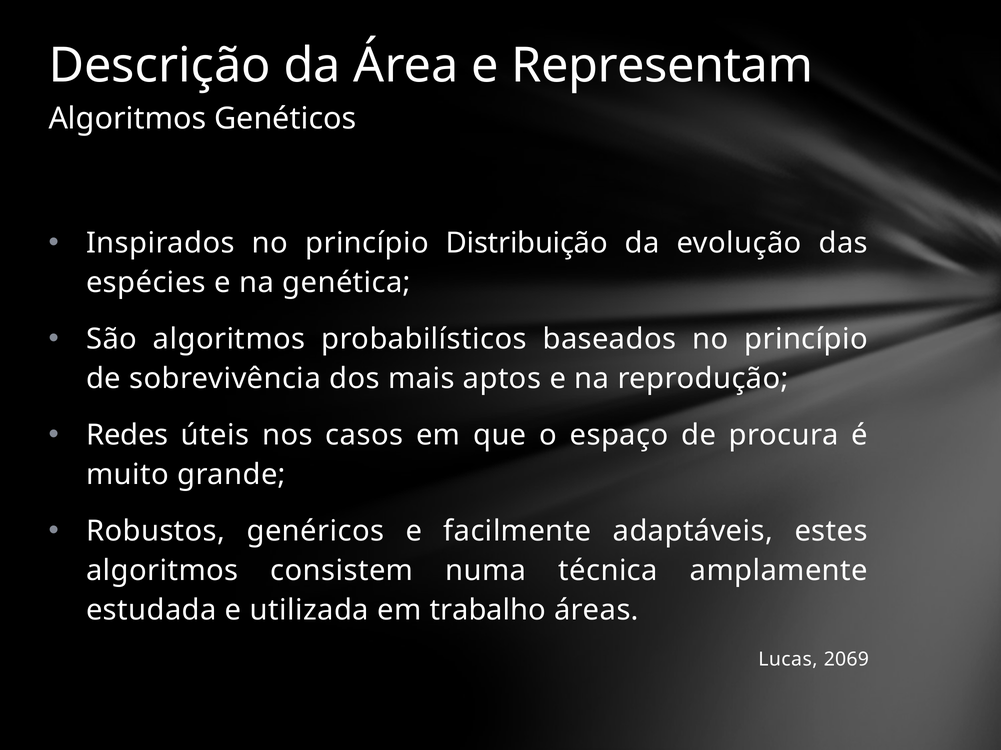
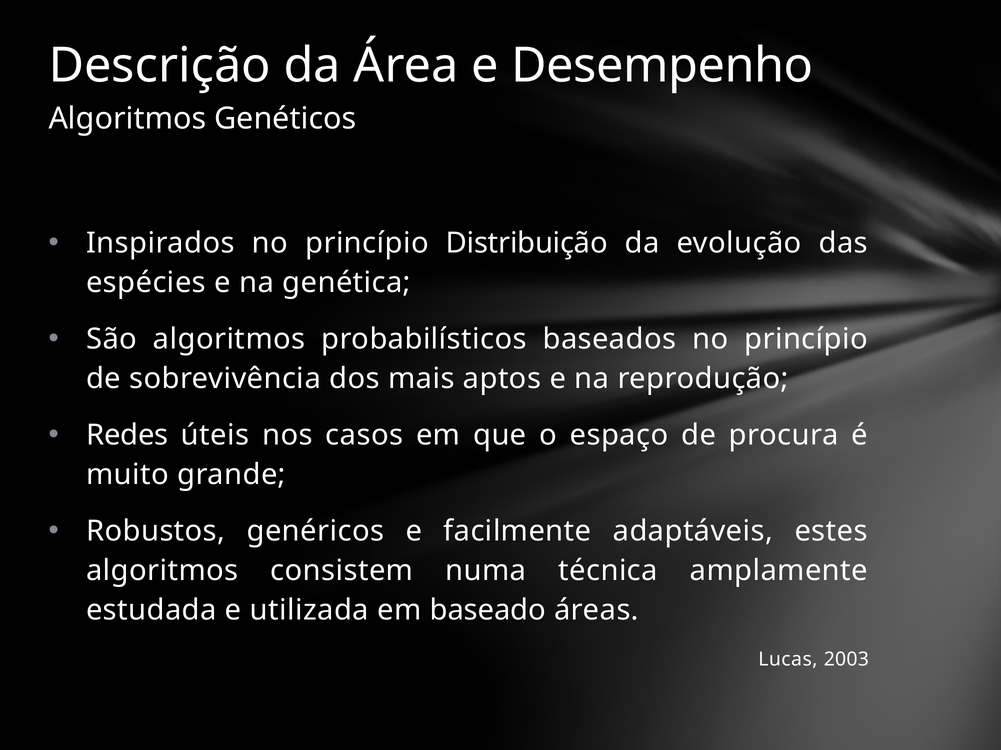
Representam: Representam -> Desempenho (662, 66)
trabalho: trabalho -> baseado (488, 611)
2069: 2069 -> 2003 (846, 660)
